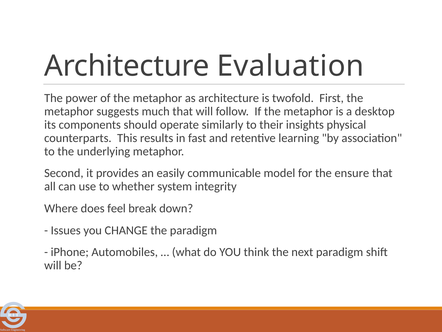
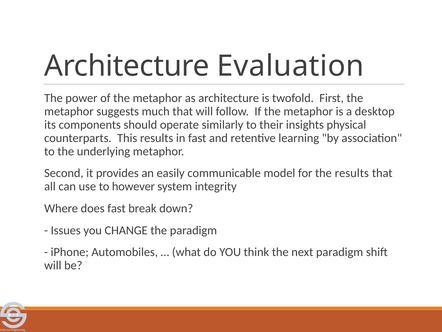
the ensure: ensure -> results (352, 173)
whether: whether -> however (133, 186)
does feel: feel -> fast (117, 208)
